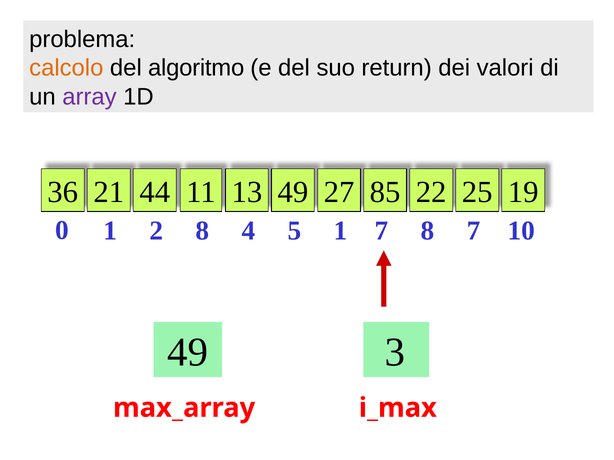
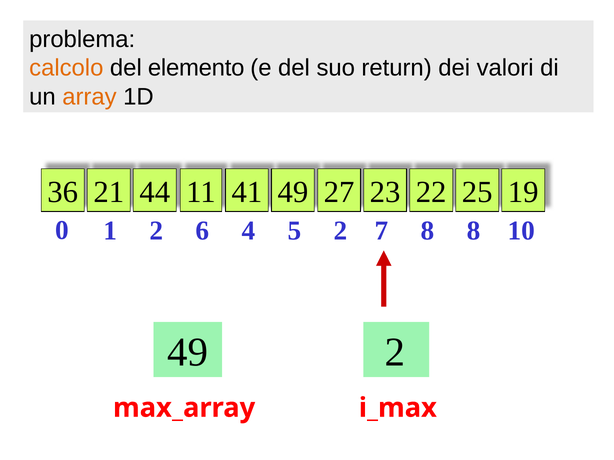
algoritmo: algoritmo -> elemento (196, 68)
array colour: purple -> orange (89, 97)
13: 13 -> 41 (247, 192)
85: 85 -> 23 (385, 192)
2 8: 8 -> 6 (202, 231)
5 1: 1 -> 2 (340, 231)
8 7: 7 -> 8 (473, 231)
49 3: 3 -> 2 (395, 353)
